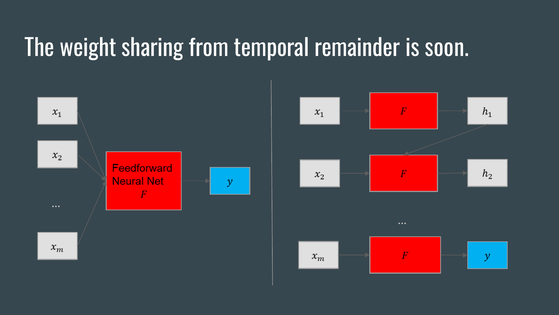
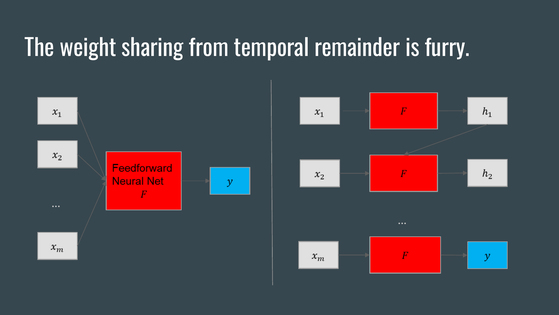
soon: soon -> furry (447, 48)
